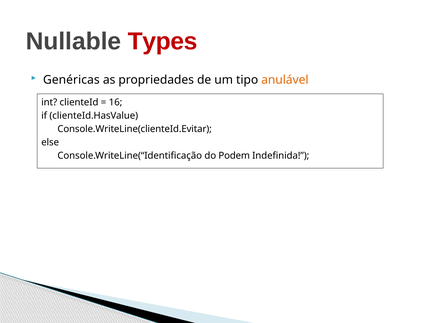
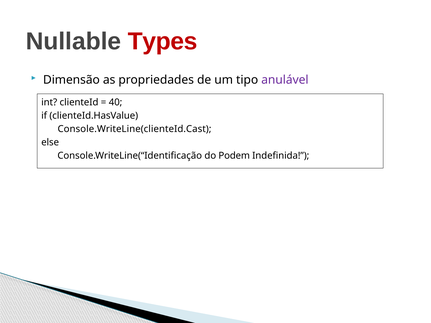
Genéricas: Genéricas -> Dimensão (71, 80)
anulável colour: orange -> purple (285, 80)
16: 16 -> 40 (116, 102)
Console.WriteLine(clienteId.Evitar: Console.WriteLine(clienteId.Evitar -> Console.WriteLine(clienteId.Cast (135, 129)
